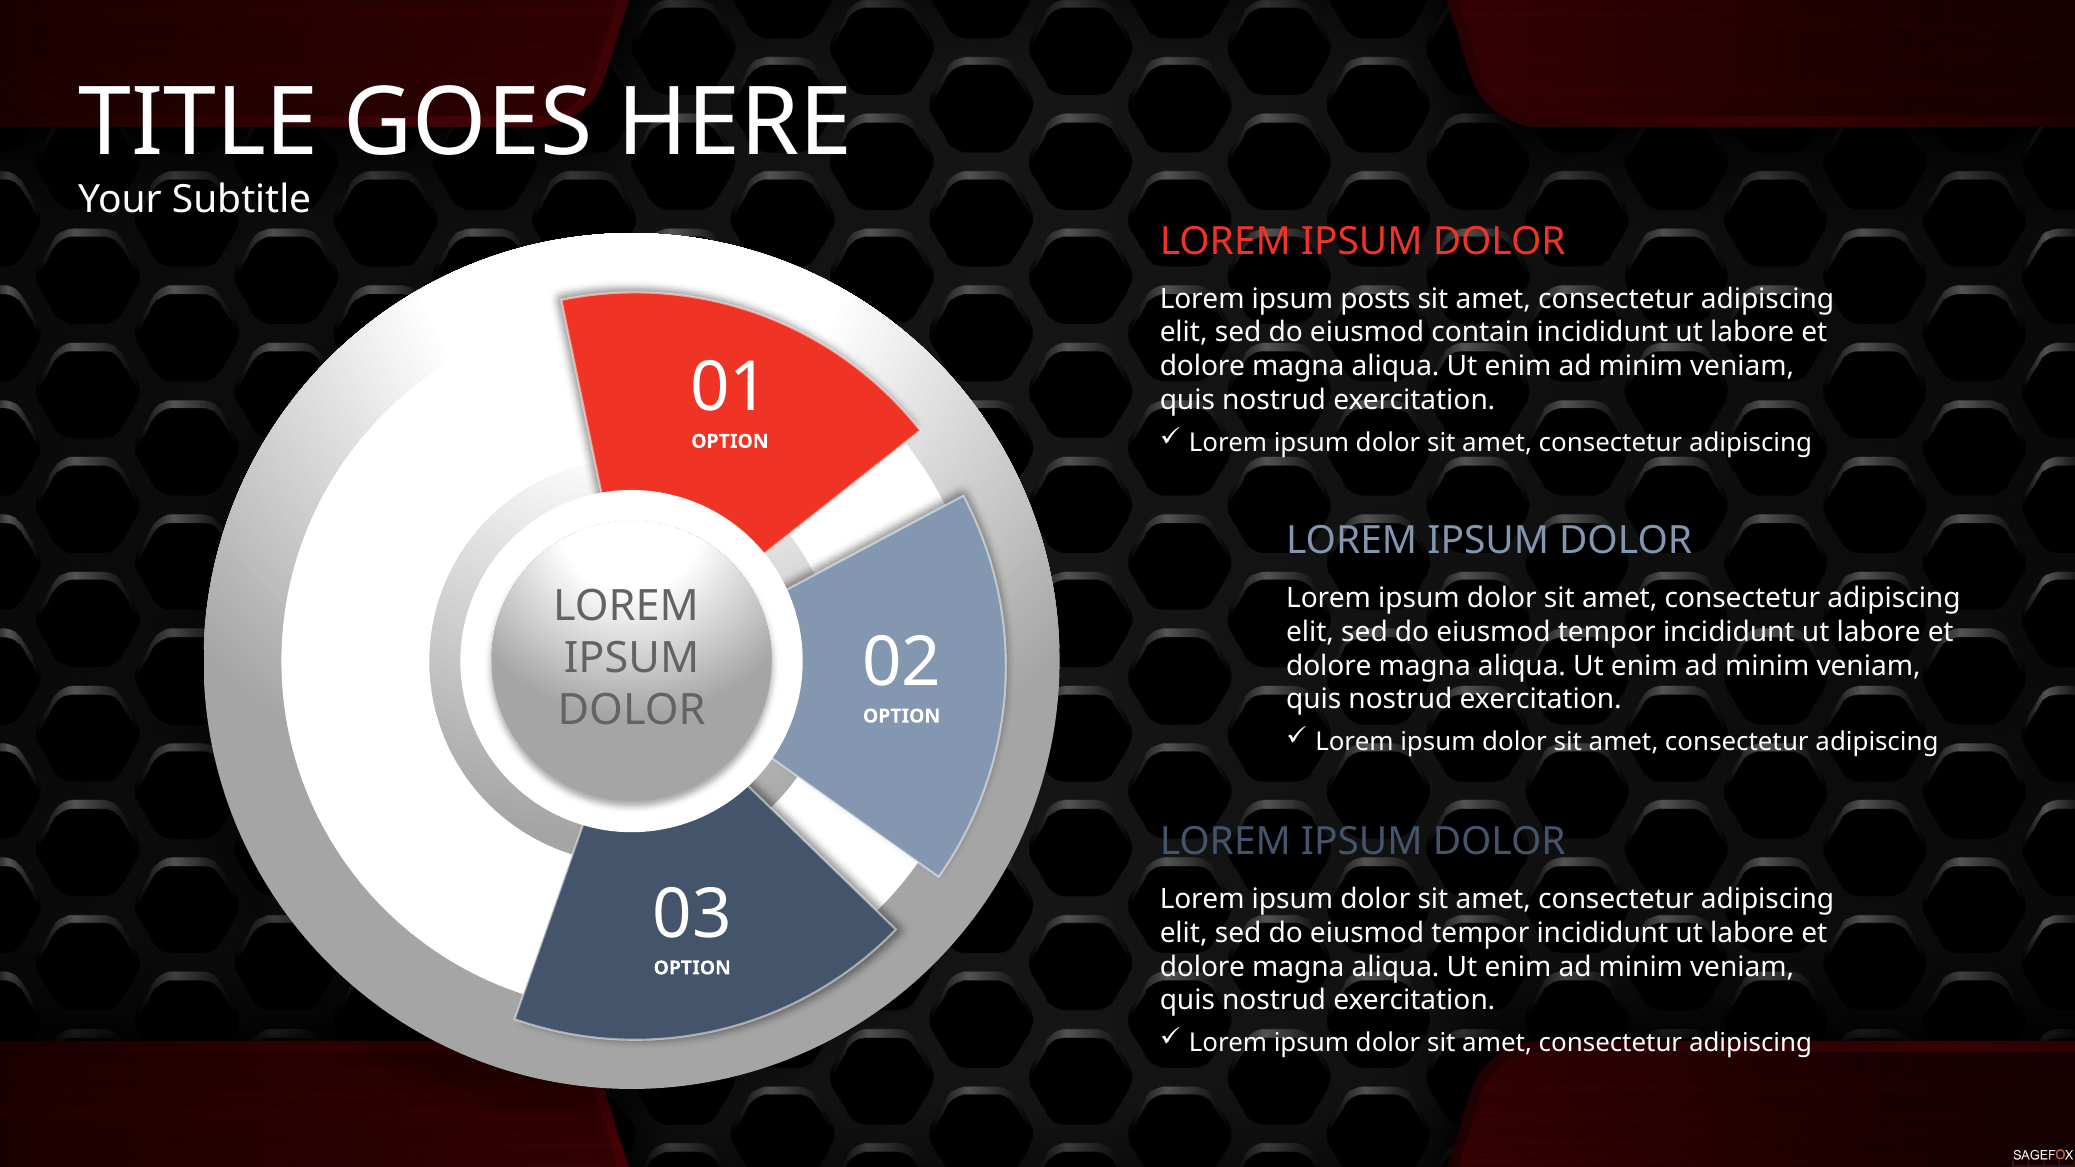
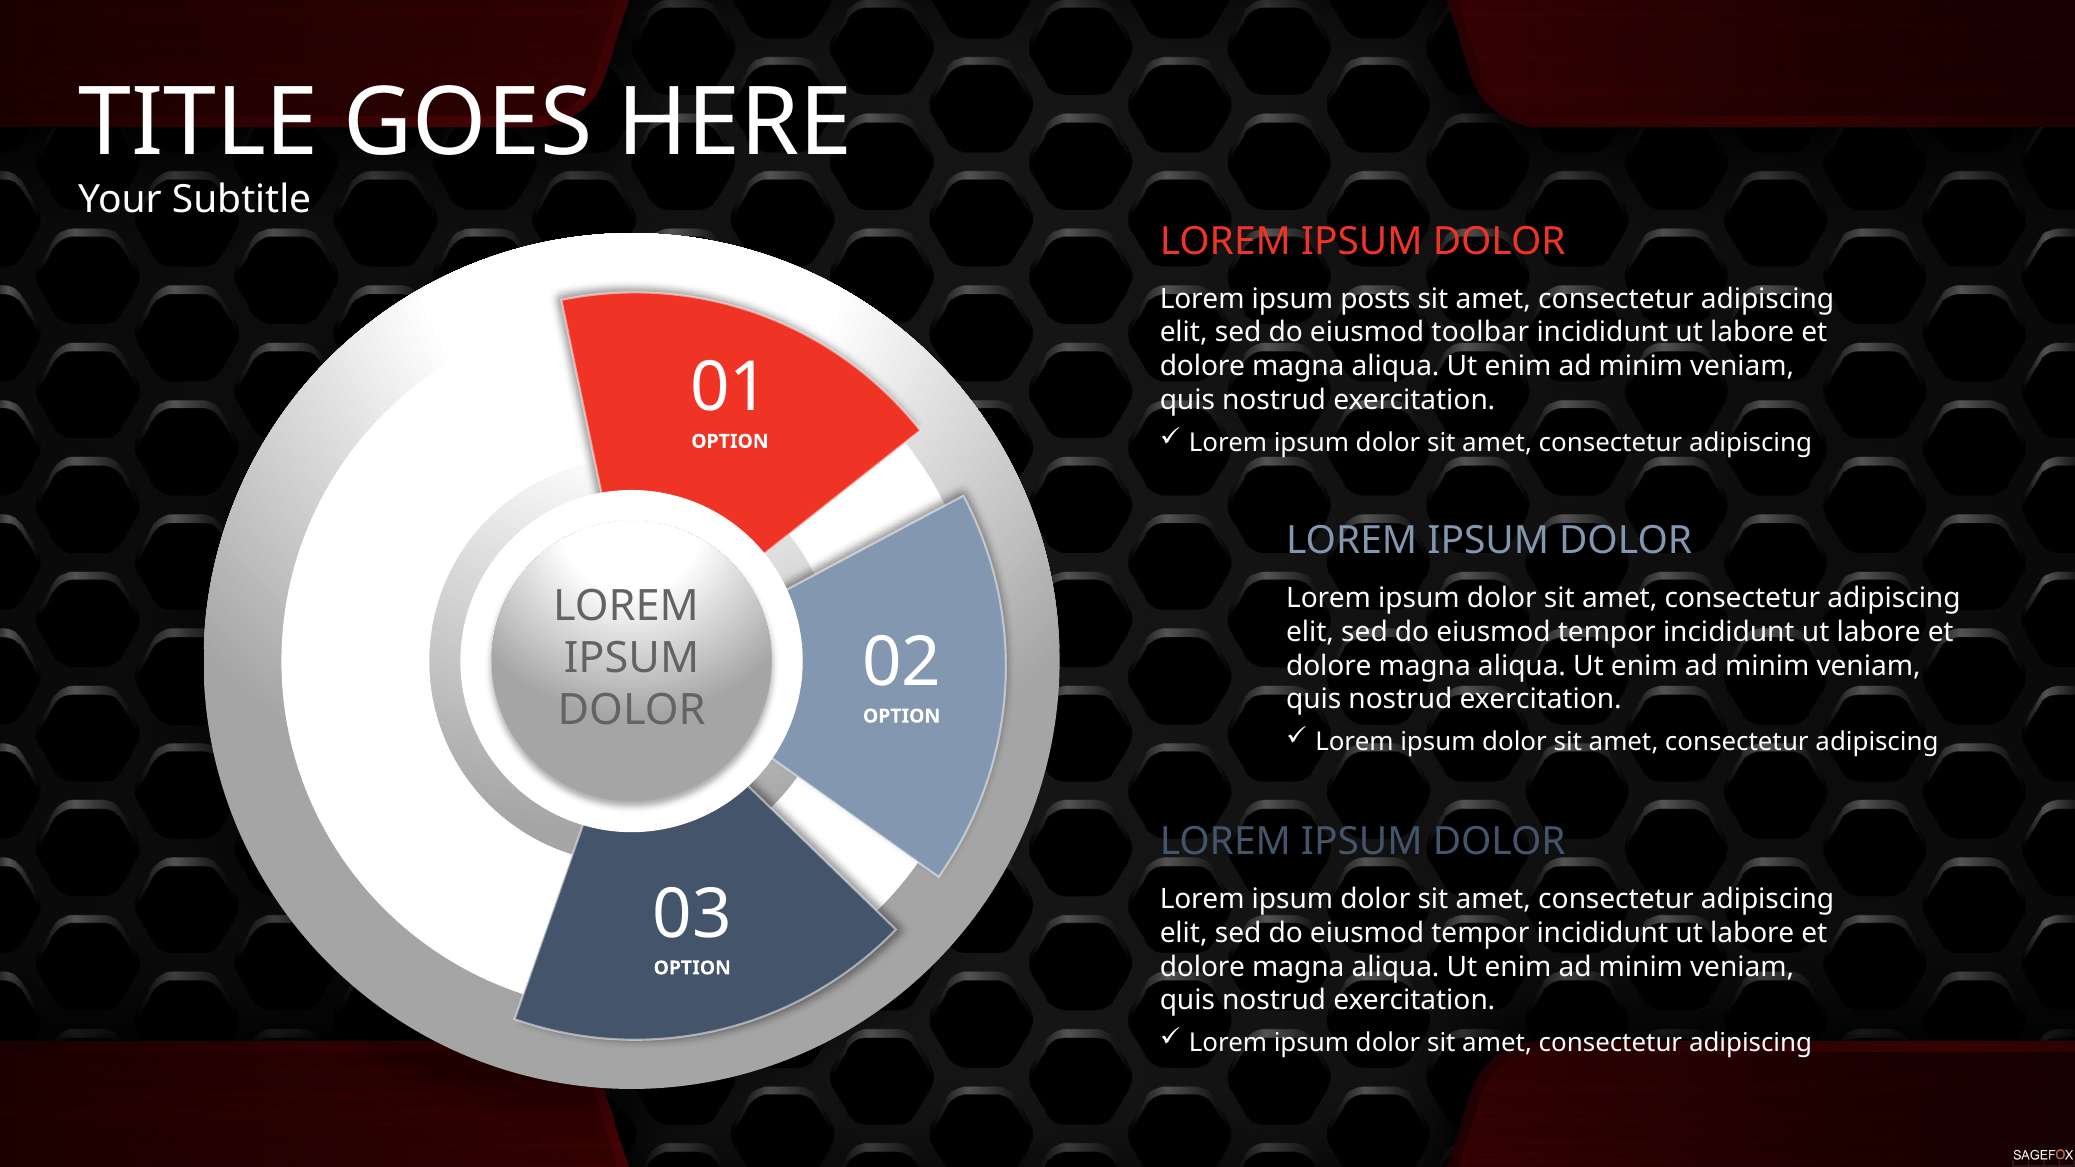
contain: contain -> toolbar (1480, 333)
